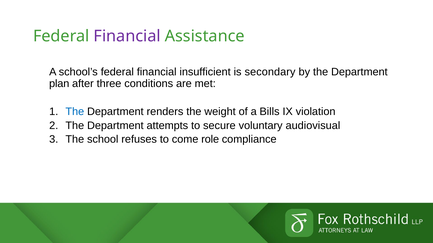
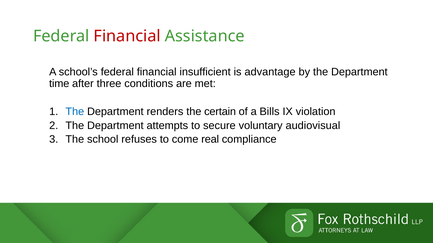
Financial colour: purple -> red (127, 36)
secondary: secondary -> advantage (270, 72)
plan: plan -> time (59, 84)
weight: weight -> certain (220, 112)
role: role -> real (210, 140)
